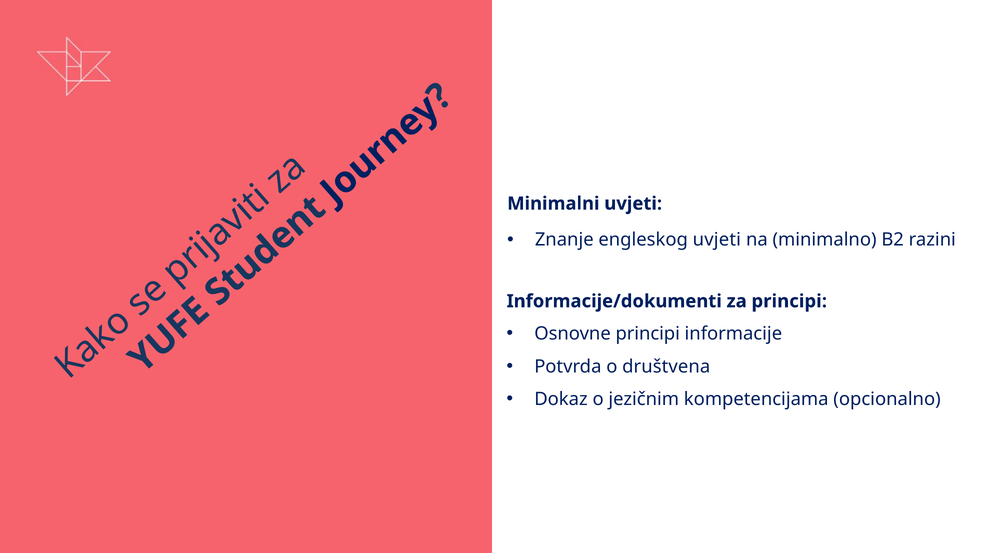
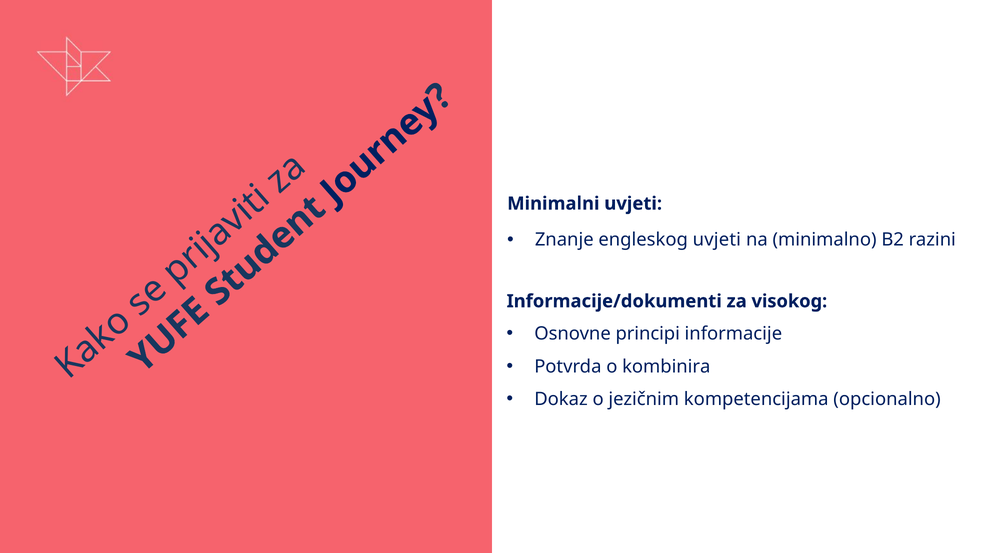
za principi: principi -> visokog (789, 301)
društvena: društvena -> kombinira (666, 367)
